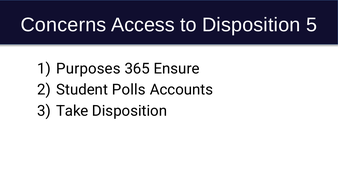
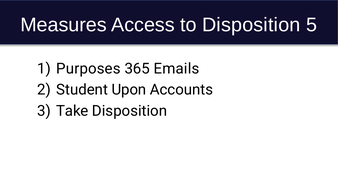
Concerns: Concerns -> Measures (64, 25)
Ensure: Ensure -> Emails (177, 69)
Polls: Polls -> Upon (129, 90)
